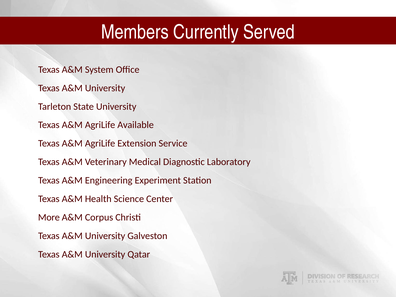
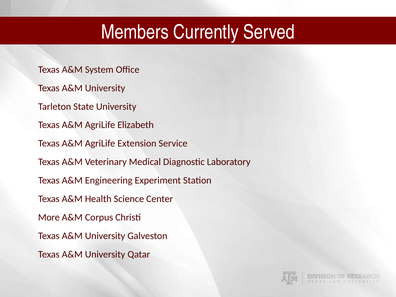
Available: Available -> Elizabeth (136, 125)
